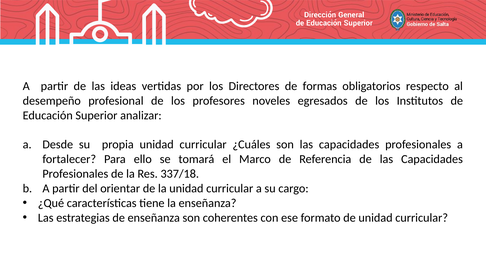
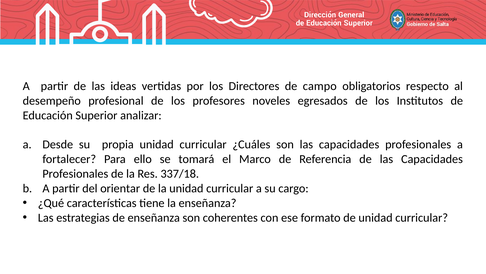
formas: formas -> campo (320, 86)
